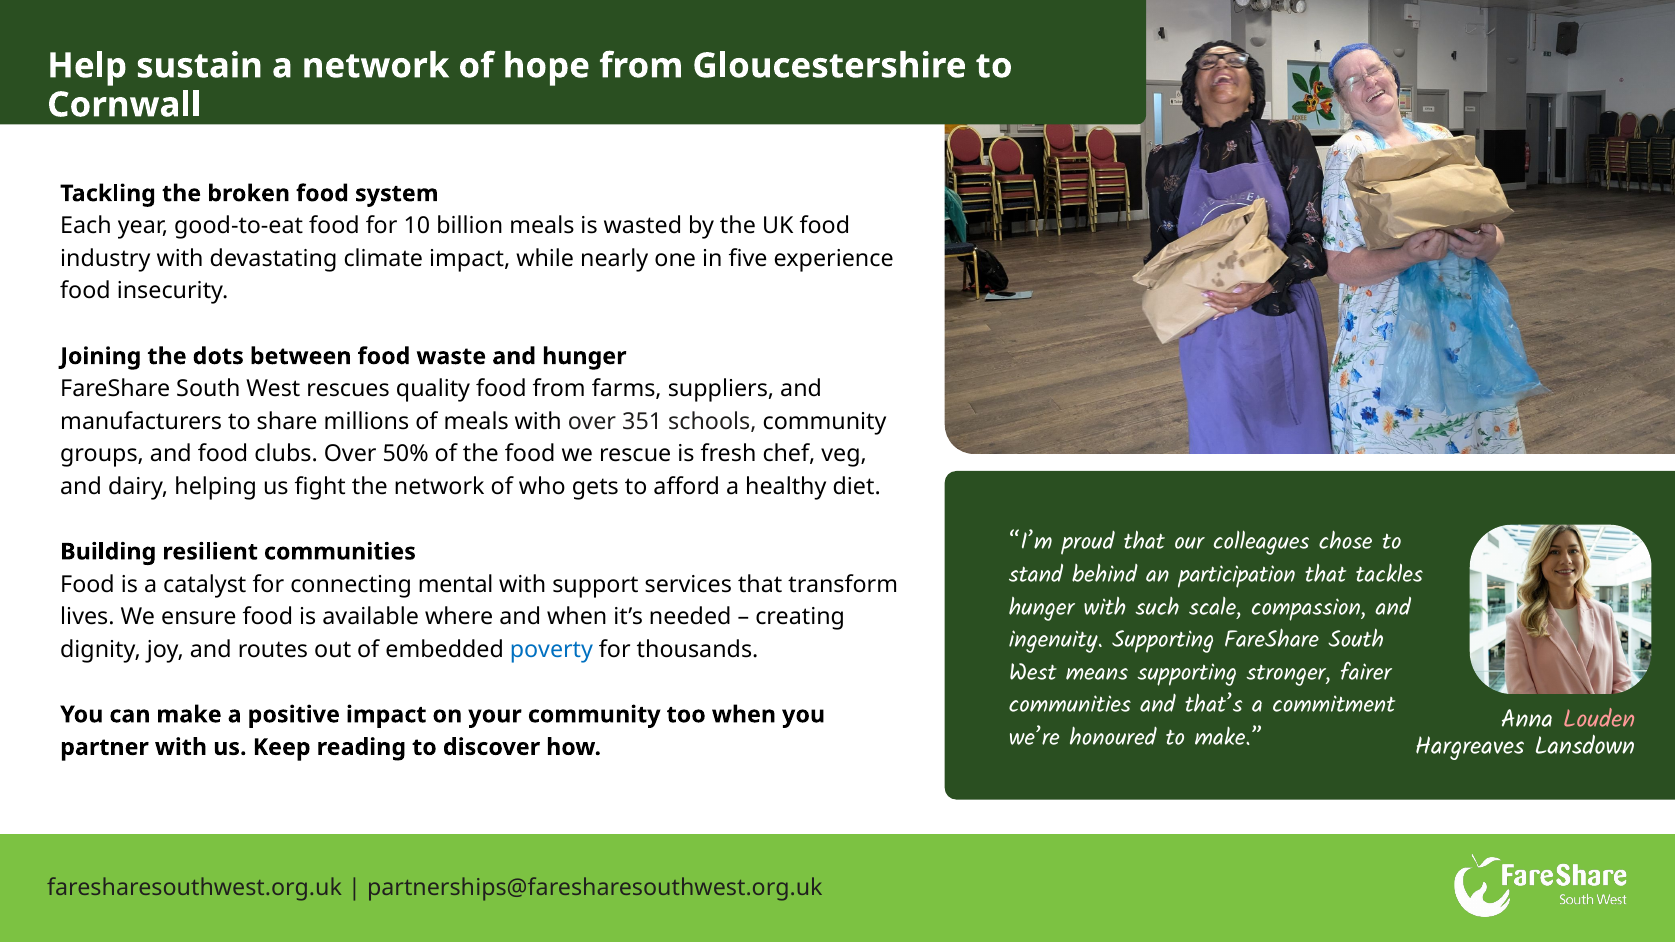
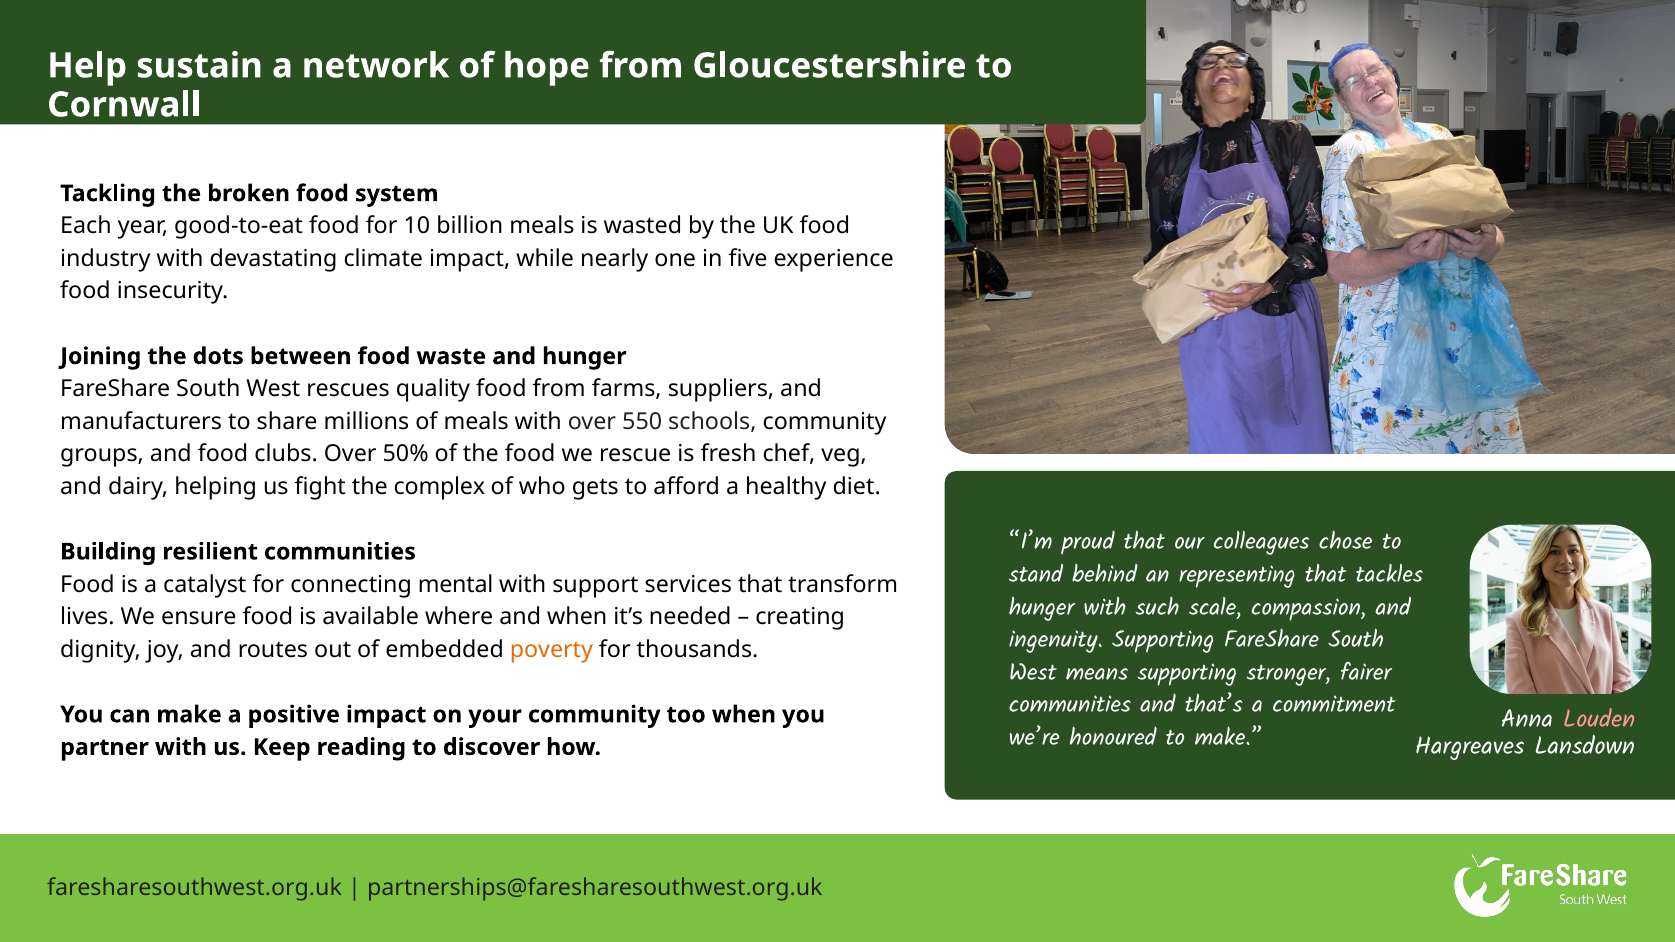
351: 351 -> 550 (642, 422)
the network: network -> complex (439, 487)
participation: participation -> representing (1237, 575)
poverty colour: blue -> orange (551, 650)
